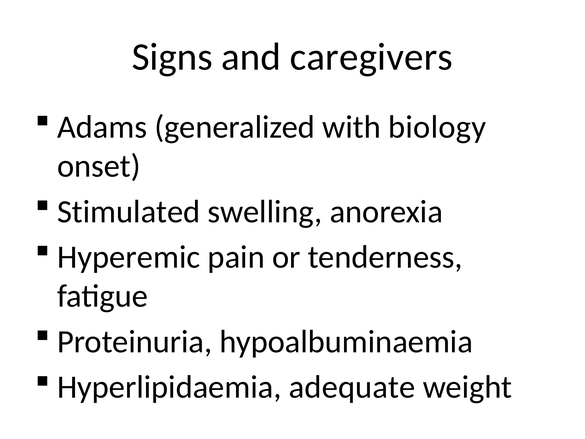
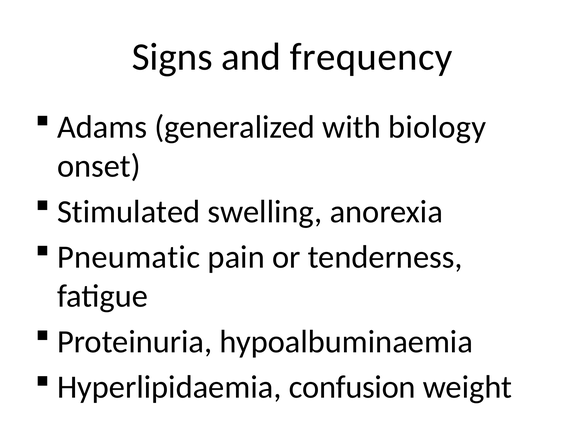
caregivers: caregivers -> frequency (371, 57)
Hyperemic: Hyperemic -> Pneumatic (129, 257)
adequate: adequate -> confusion (352, 387)
